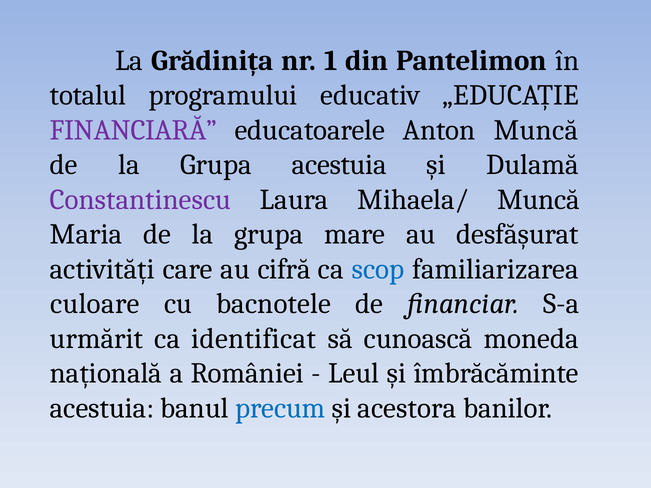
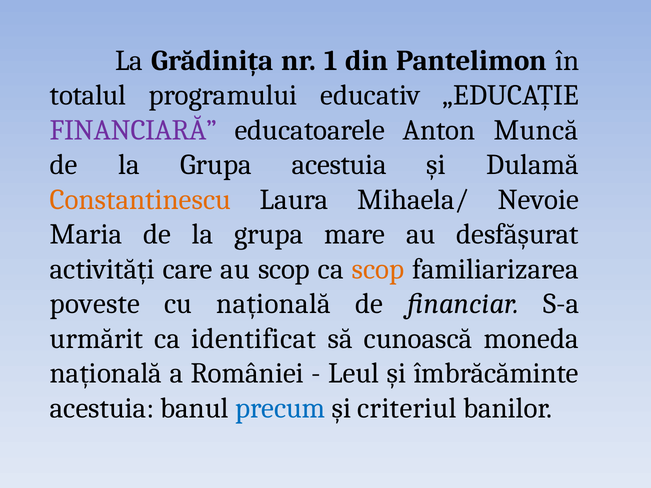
Constantinescu colour: purple -> orange (140, 200)
Mihaela/ Muncă: Muncă -> Nevoie (538, 200)
au cifră: cifră -> scop (284, 269)
scop colour: blue -> orange (378, 269)
culoare: culoare -> poveste (95, 304)
cu bacnotele: bacnotele -> națională (274, 304)
acestora: acestora -> criteriul (407, 408)
